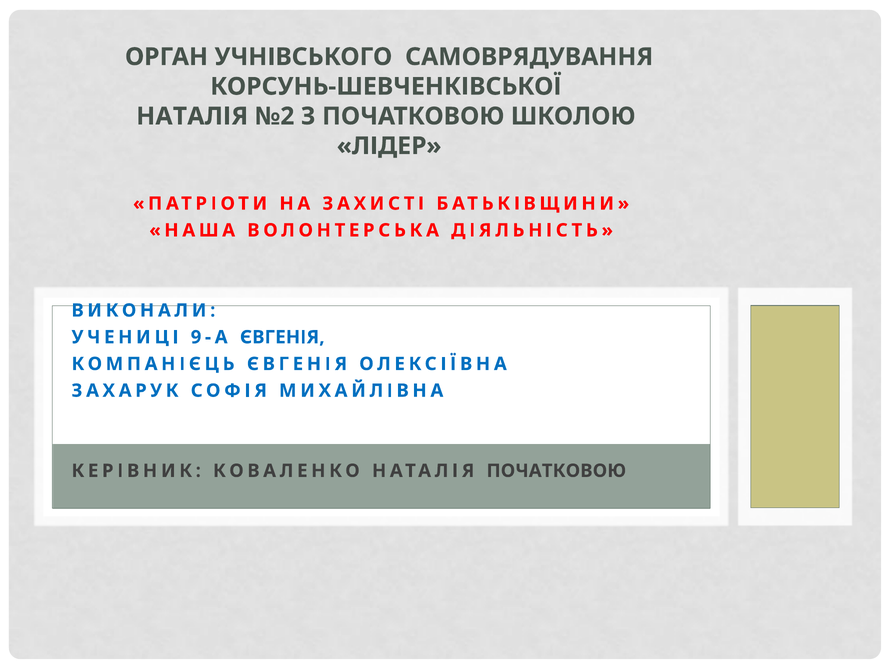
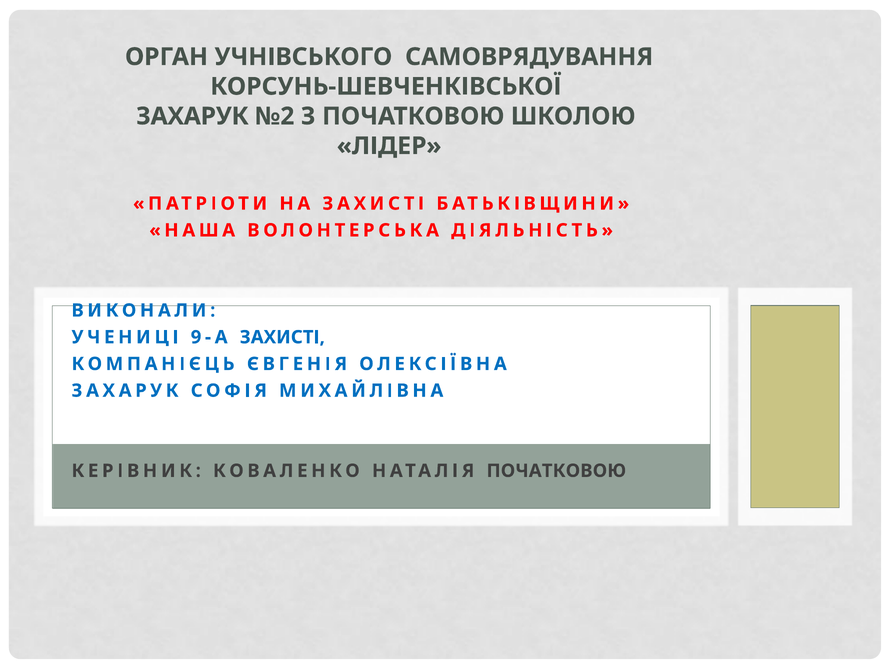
НАТАЛІЯ: НАТАЛІЯ -> ЗАХАРУК (192, 116)
9-А ЄВГЕНІЯ: ЄВГЕНІЯ -> ЗАХИСТІ (282, 337)
